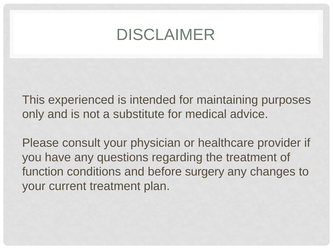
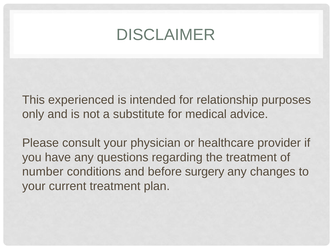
maintaining: maintaining -> relationship (227, 100)
function: function -> number (43, 172)
